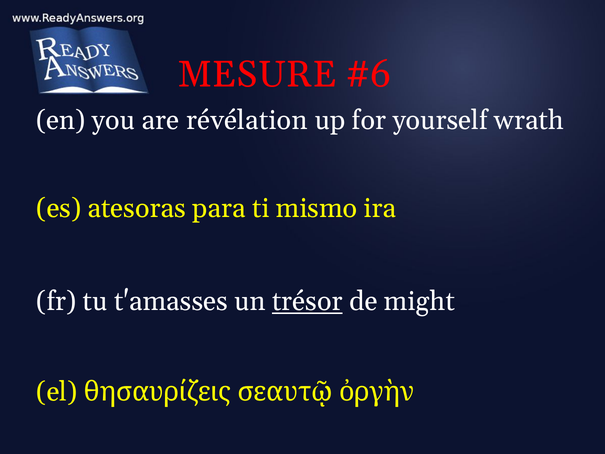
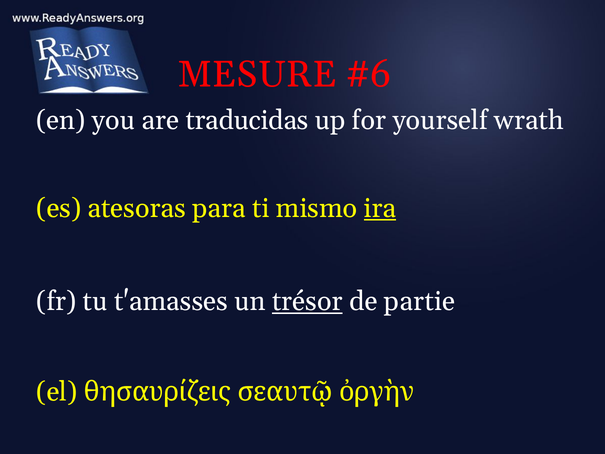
révélation: révélation -> traducidas (247, 121)
ira underline: none -> present (380, 208)
might: might -> partie (420, 301)
